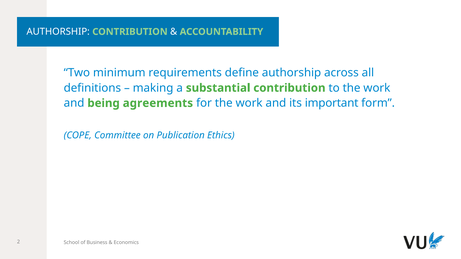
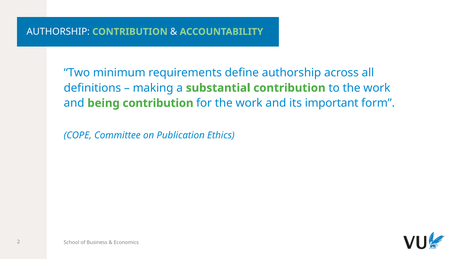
being agreements: agreements -> contribution (158, 103)
